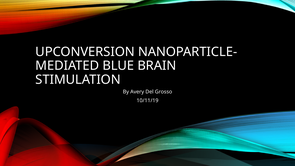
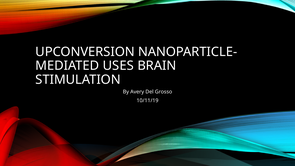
BLUE: BLUE -> USES (118, 66)
